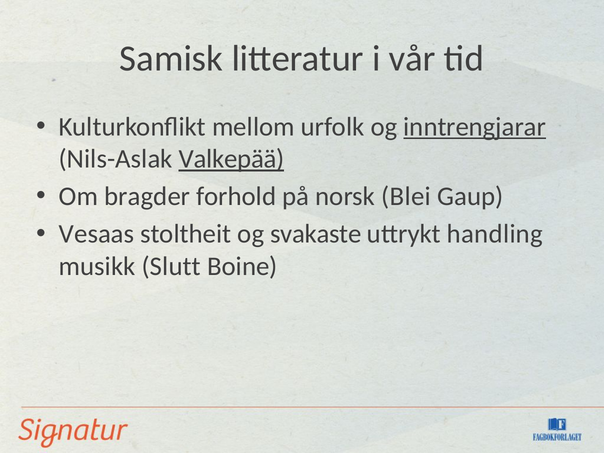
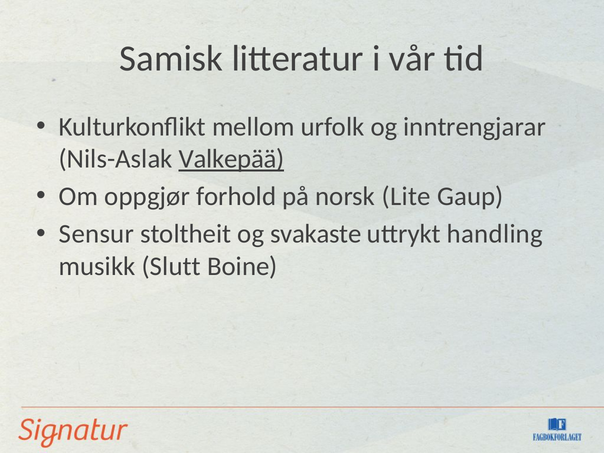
inntrengjarar underline: present -> none (475, 127)
bragder: bragder -> oppgjør (147, 197)
Blei: Blei -> Lite (406, 197)
Vesaas: Vesaas -> Sensur (96, 234)
